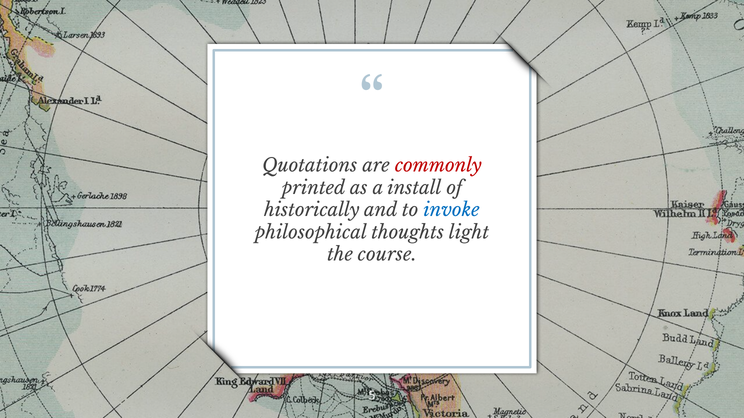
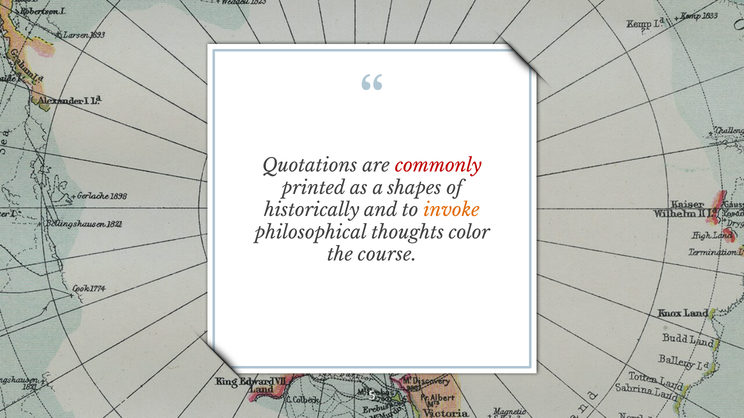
install: install -> shapes (414, 188)
invoke colour: blue -> orange (451, 211)
light: light -> color (469, 233)
